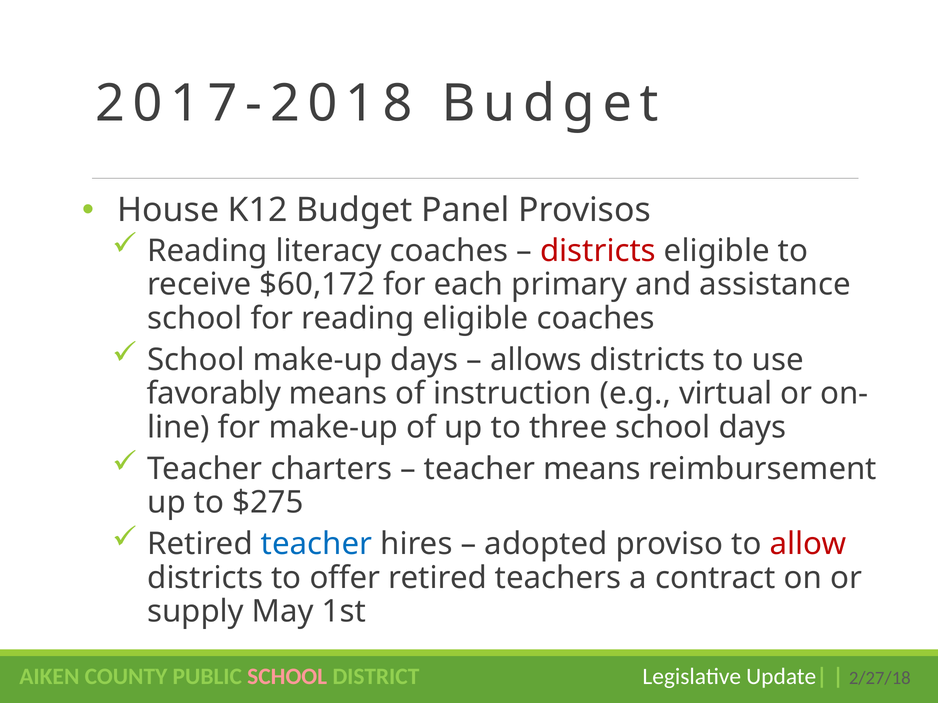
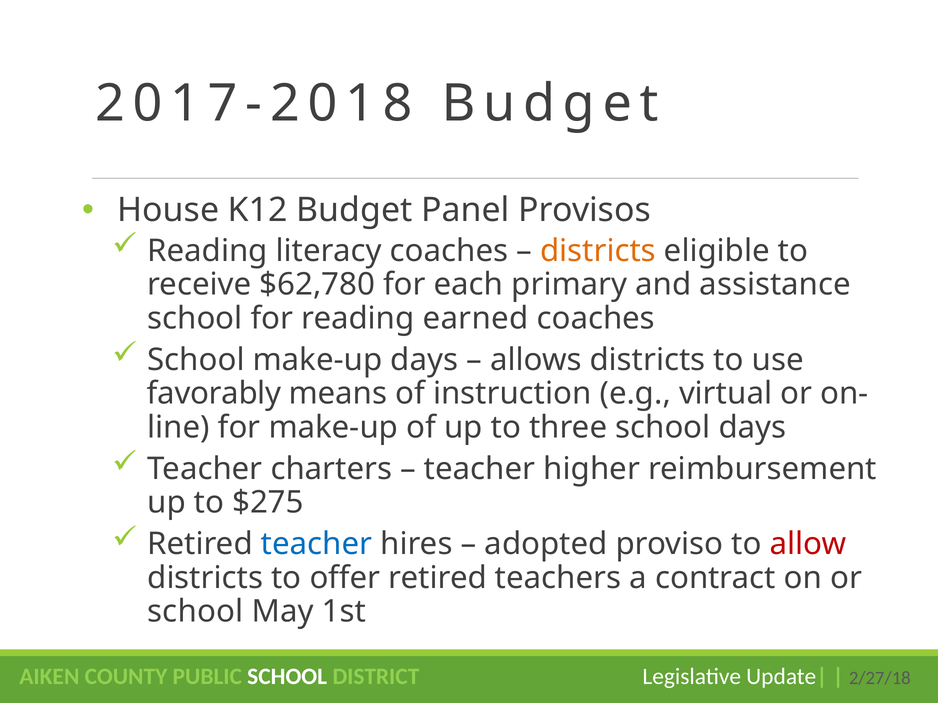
districts colour: red -> orange (598, 251)
$60,172: $60,172 -> $62,780 (317, 285)
reading eligible: eligible -> earned (475, 318)
teacher means: means -> higher (592, 469)
supply: supply -> school (195, 612)
SCHOOL colour: pink -> white (287, 677)
